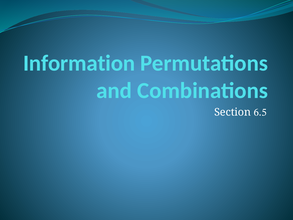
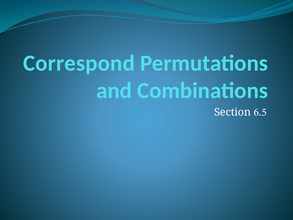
Information: Information -> Correspond (79, 63)
